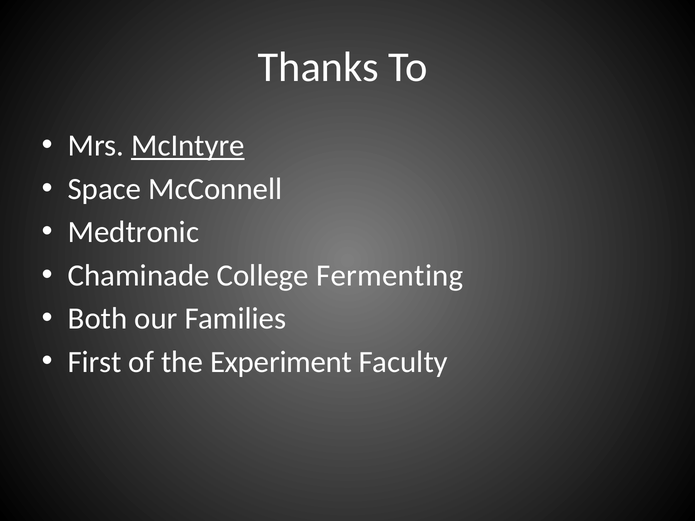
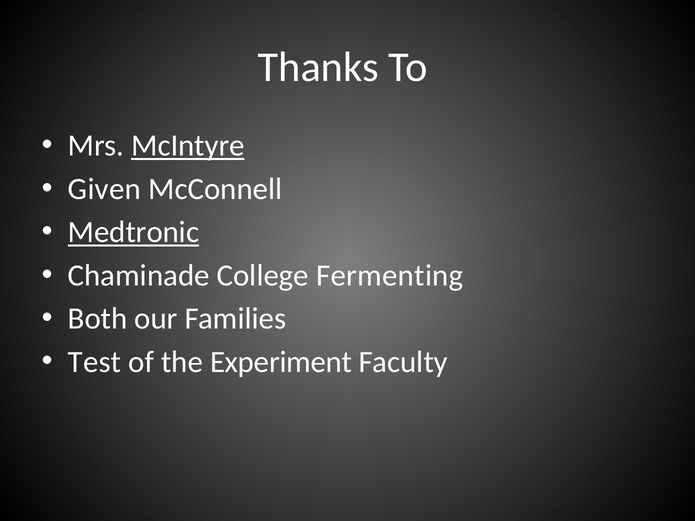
Space: Space -> Given (104, 189)
Medtronic underline: none -> present (133, 232)
First: First -> Test (94, 362)
